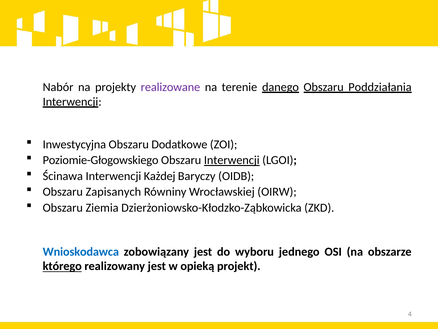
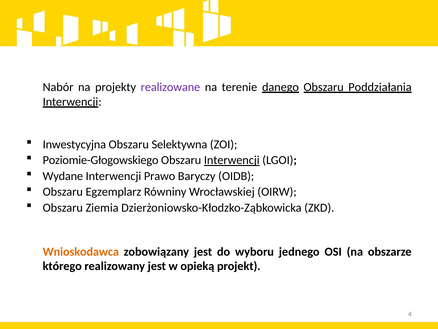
Dodatkowe: Dodatkowe -> Selektywna (179, 144)
Ścinawa: Ścinawa -> Wydane (63, 176)
Każdej: Każdej -> Prawo (160, 176)
Zapisanych: Zapisanych -> Egzemplarz (113, 192)
Wnioskodawca colour: blue -> orange (81, 251)
którego underline: present -> none (62, 266)
